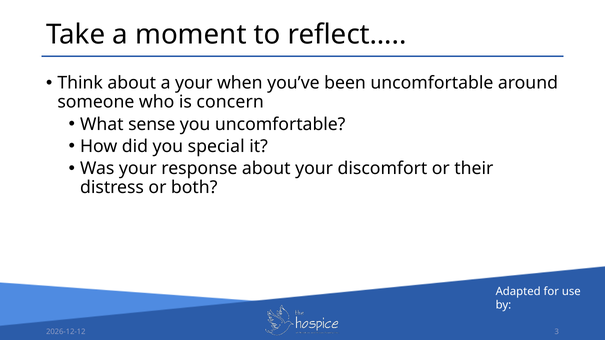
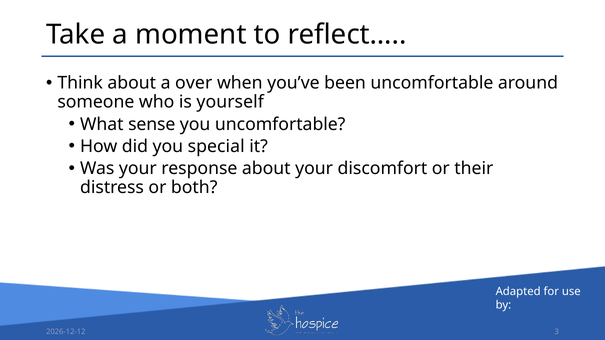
a your: your -> over (194, 83)
concern: concern -> yourself (230, 102)
